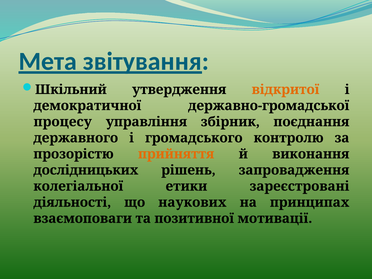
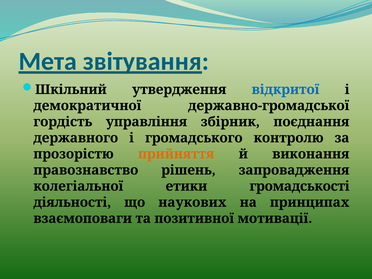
відкритої colour: orange -> blue (286, 90)
процесу: процесу -> гордість (63, 122)
дослідницьких: дослідницьких -> правознавство (86, 170)
зареєстровані: зареєстровані -> громадськості (300, 186)
